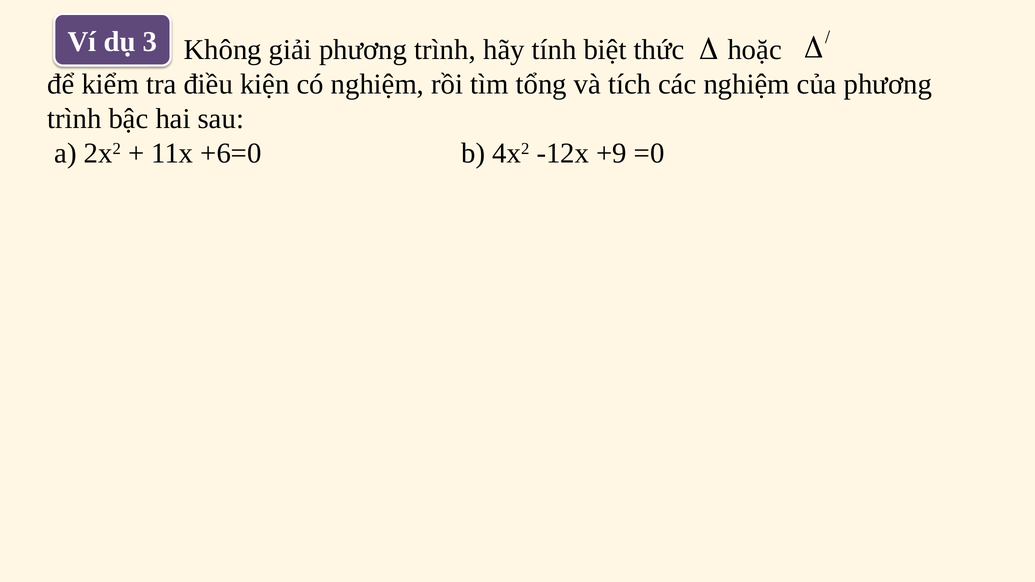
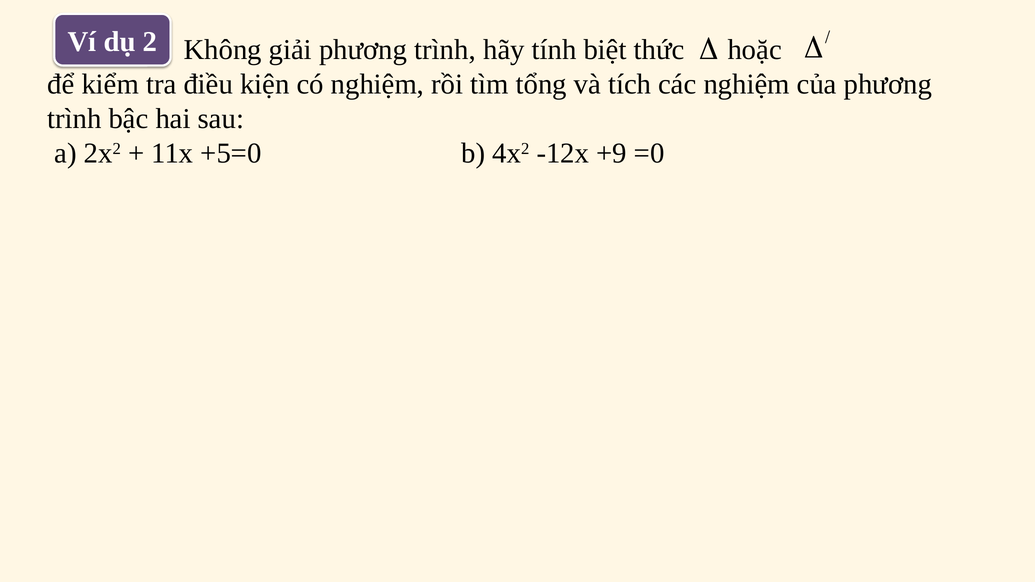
3: 3 -> 2 (150, 42)
+6=0: +6=0 -> +5=0 (231, 153)
